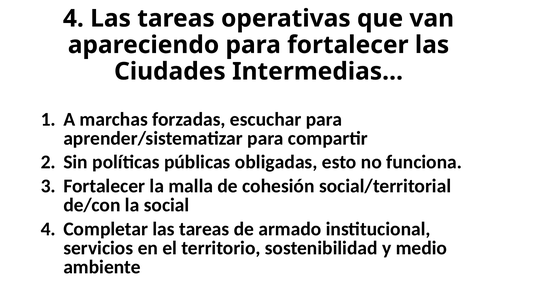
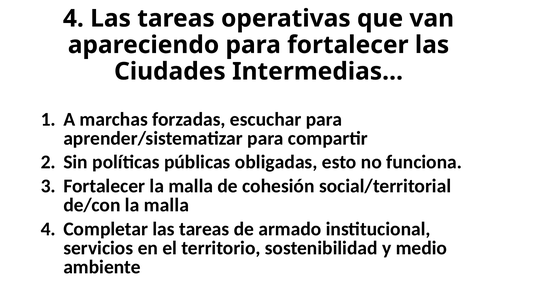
de/con la social: social -> malla (166, 205)
